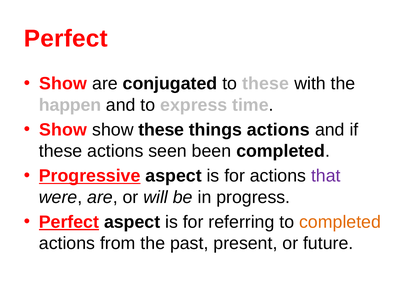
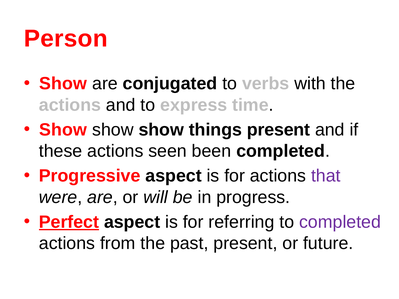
Perfect: Perfect -> Person (66, 39)
to these: these -> verbs (266, 84)
happen: happen -> actions (70, 105)
these: these -> show (161, 130)
things actions: actions -> present (278, 130)
Progressive underline: present -> none (90, 176)
completed colour: orange -> purple (340, 222)
